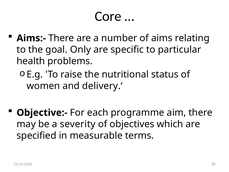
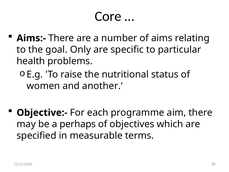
delivery.‘: delivery.‘ -> another.‘ (102, 86)
severity: severity -> perhaps (78, 124)
